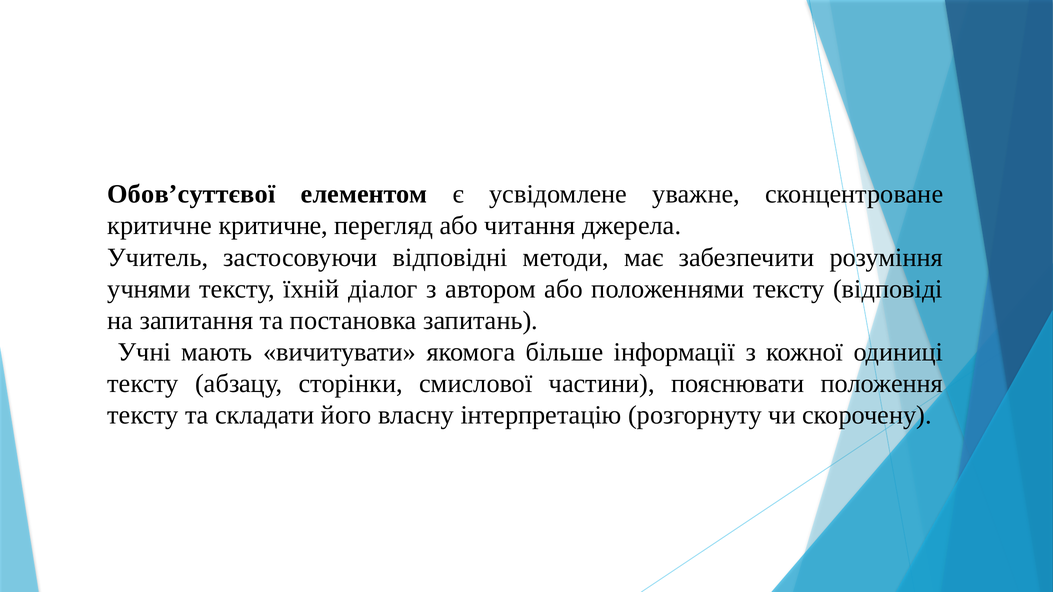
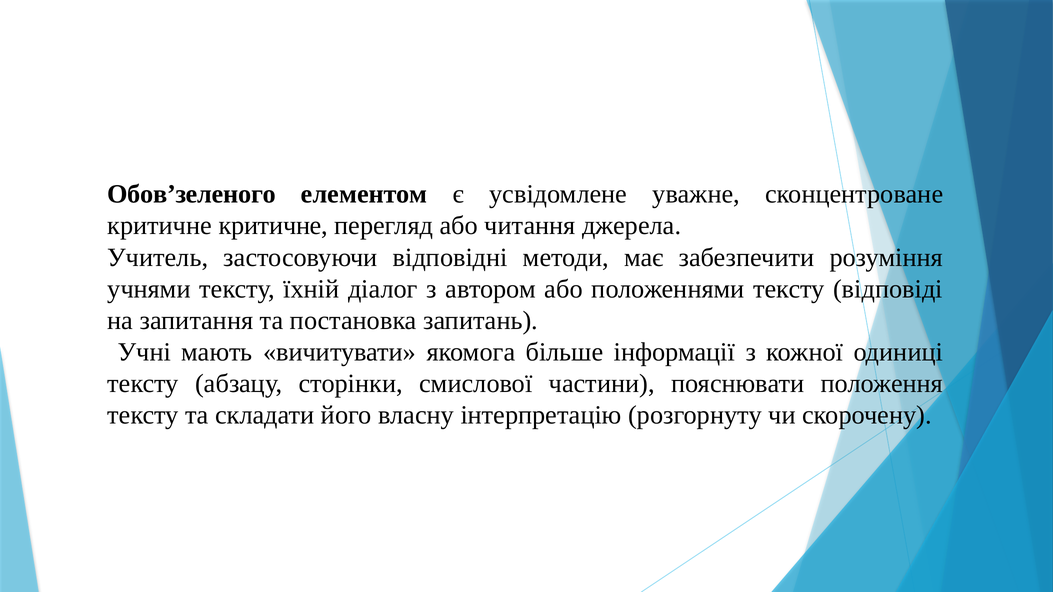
Обов’суттєвої: Обов’суттєвої -> Обов’зеленого (192, 194)
